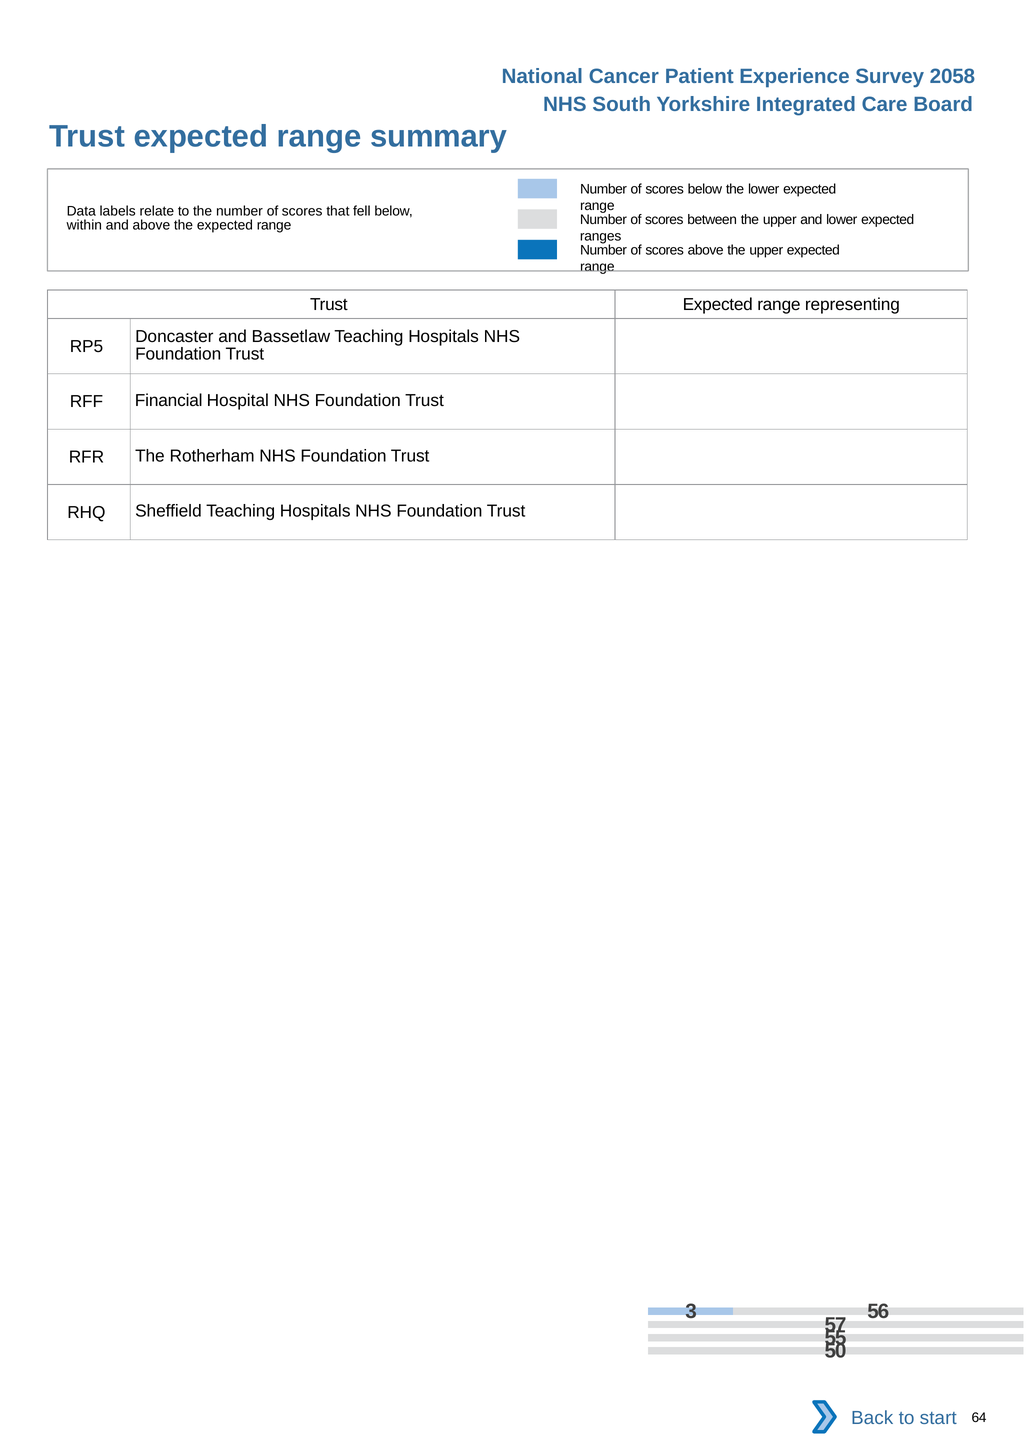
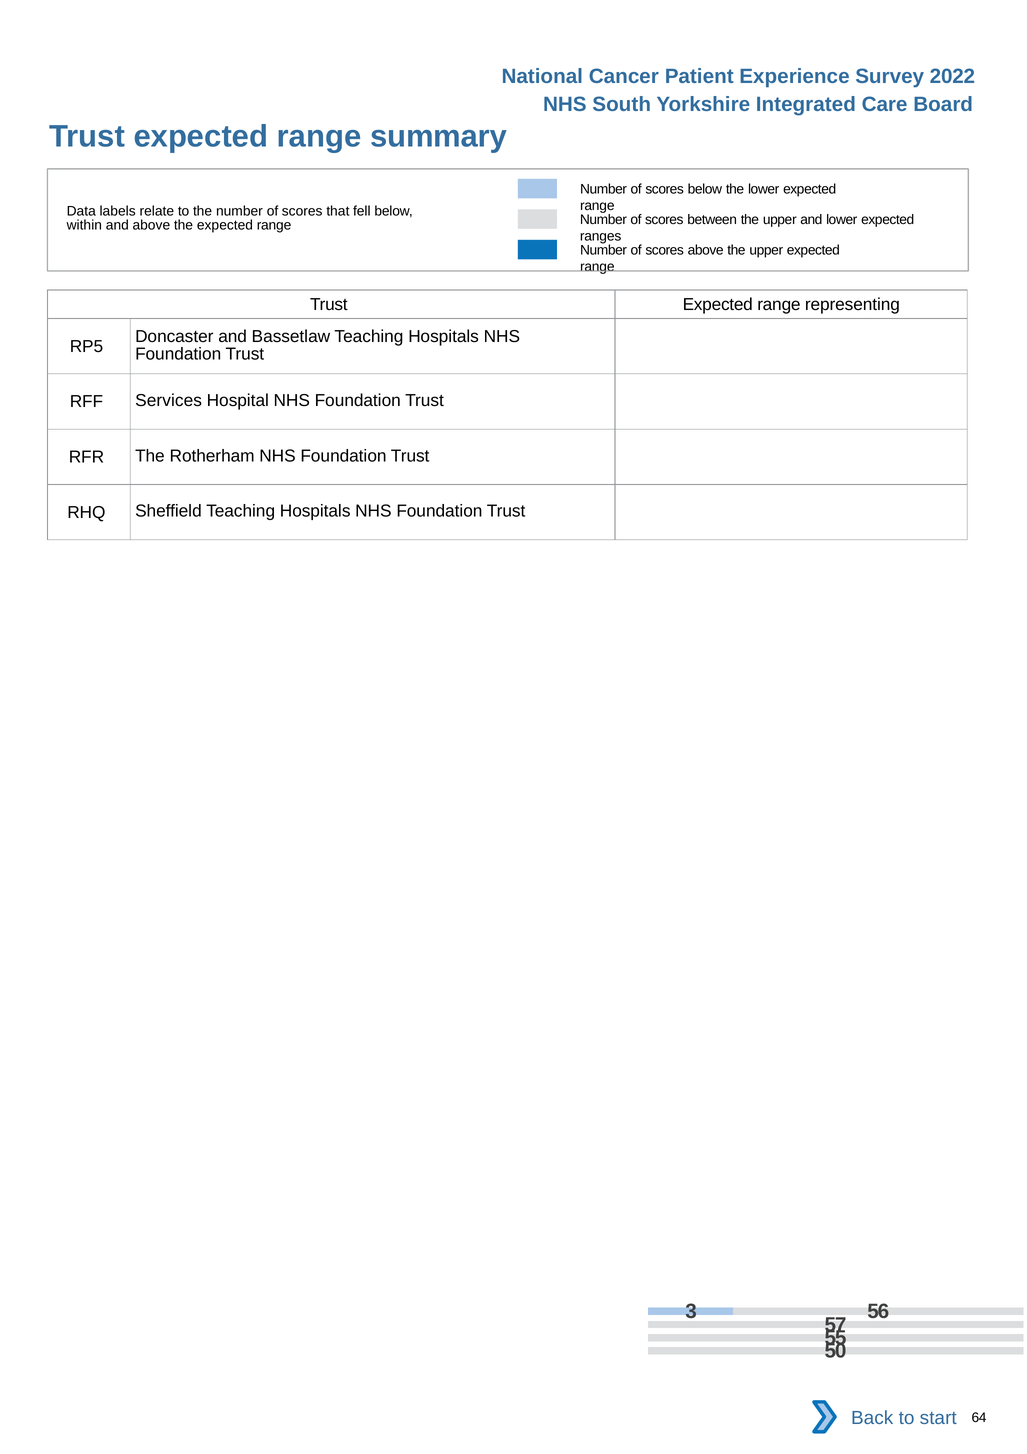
2058: 2058 -> 2022 (952, 77)
Financial: Financial -> Services (169, 400)
